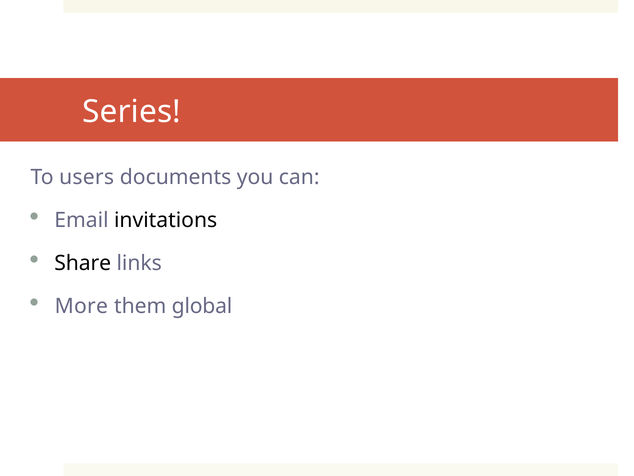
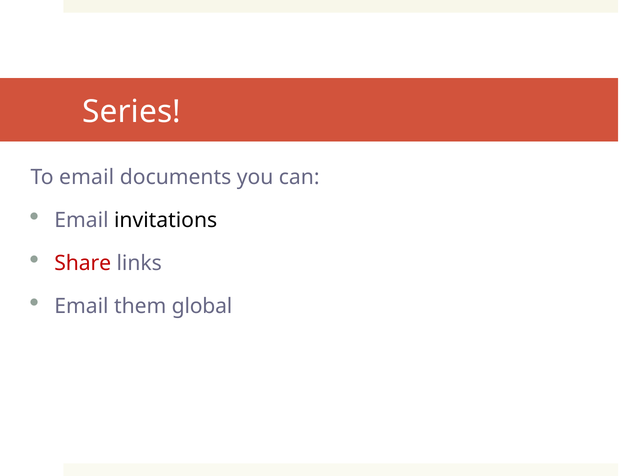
To users: users -> email (87, 177)
Share colour: black -> red (83, 263)
More: More -> Email (81, 306)
